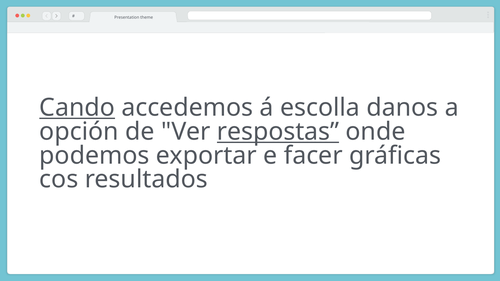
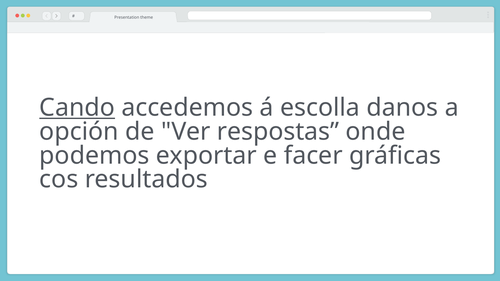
respostas underline: present -> none (278, 132)
